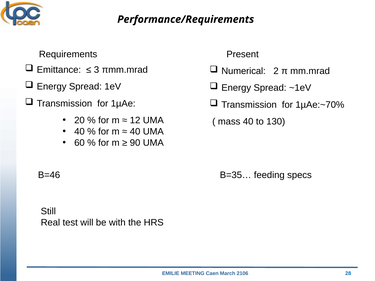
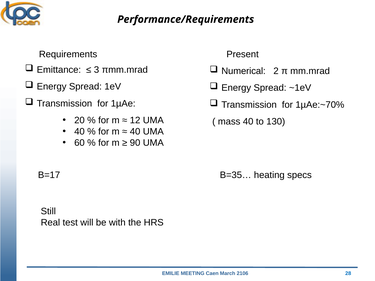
B=46: B=46 -> B=17 (49, 175)
feeding: feeding -> heating (269, 175)
